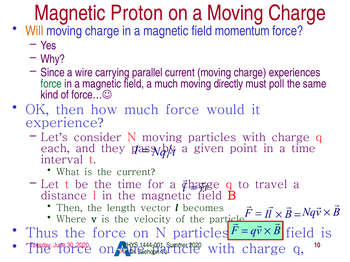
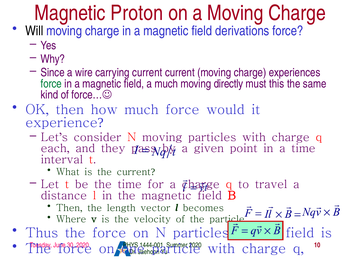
Will colour: orange -> black (34, 31)
momentum: momentum -> derivations (242, 31)
carrying parallel: parallel -> current (147, 73)
poll: poll -> this (277, 84)
